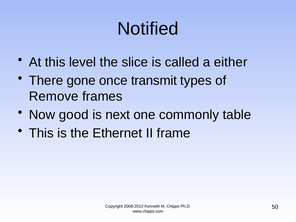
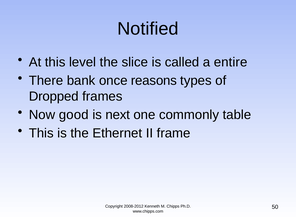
either: either -> entire (231, 62)
gone: gone -> bank (81, 81)
transmit: transmit -> reasons (154, 81)
Remove: Remove -> Dropped (54, 96)
